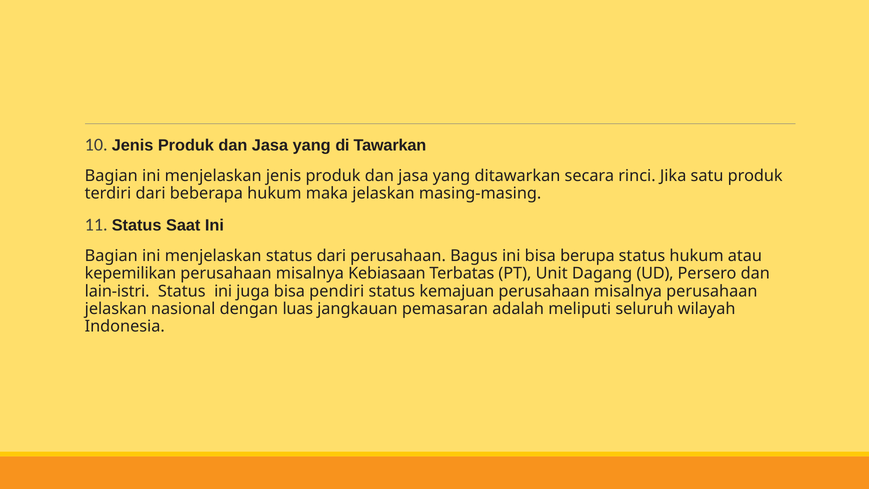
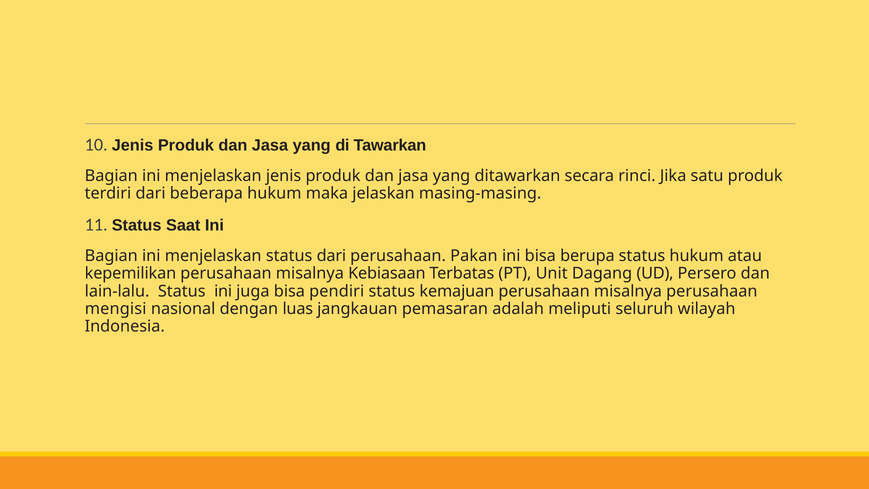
Bagus: Bagus -> Pakan (474, 256)
lain-istri: lain-istri -> lain-lalu (117, 291)
jelaskan: jelaskan -> mengisi (116, 309)
